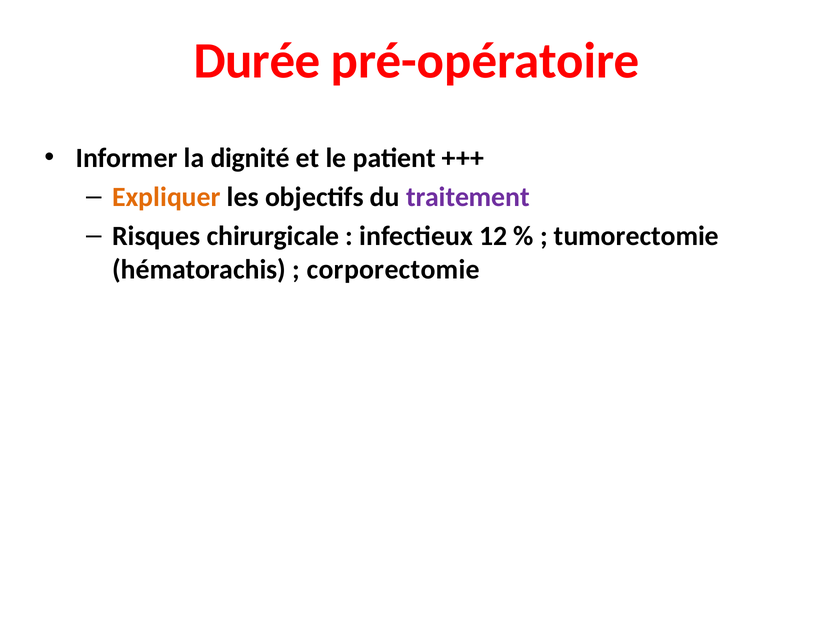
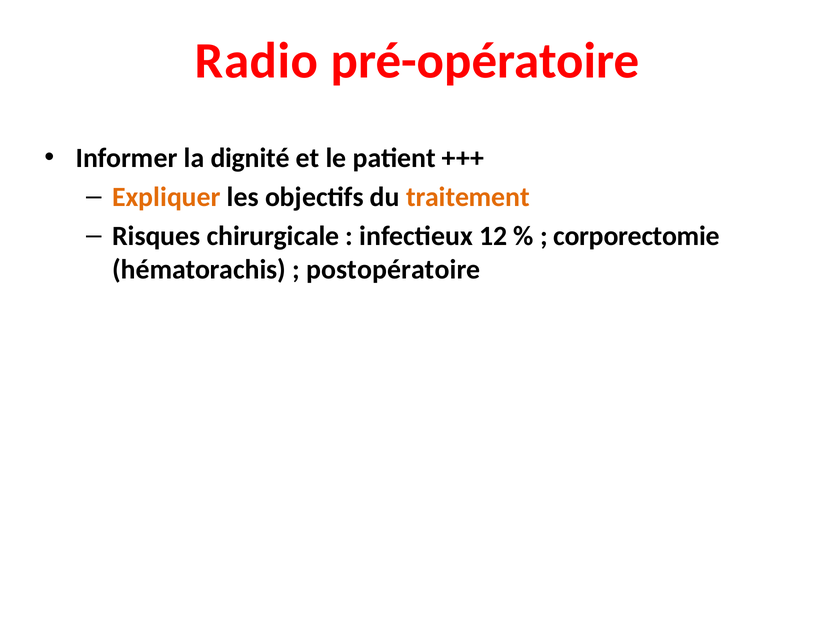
Durée: Durée -> Radio (256, 61)
traitement colour: purple -> orange (468, 197)
tumorectomie: tumorectomie -> corporectomie (637, 236)
corporectomie: corporectomie -> postopératoire (393, 269)
